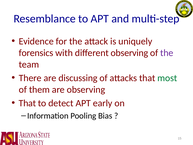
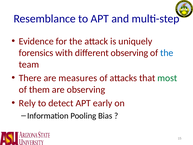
the colour: purple -> blue (167, 53)
discussing: discussing -> measures (78, 78)
That: That -> Rely (27, 103)
